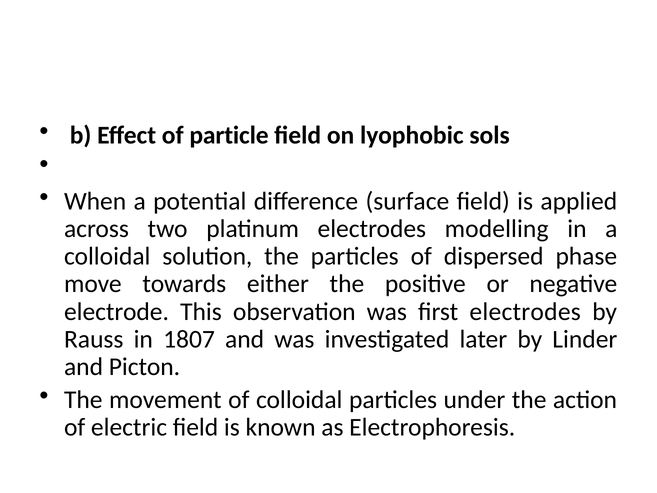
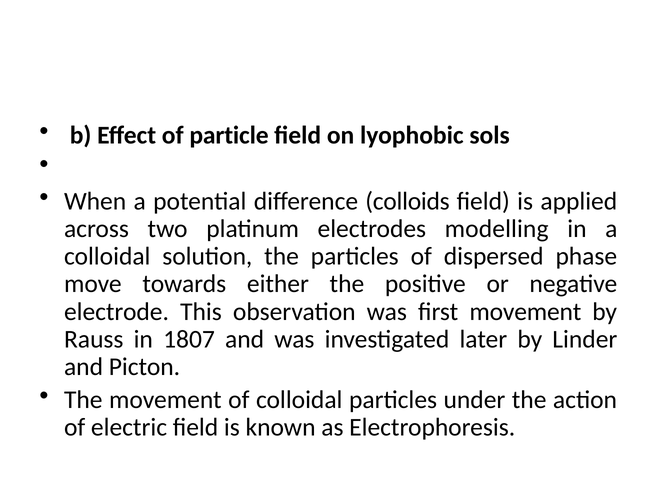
surface: surface -> colloids (408, 201)
first electrodes: electrodes -> movement (525, 311)
